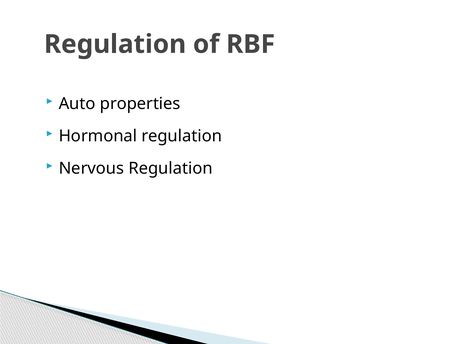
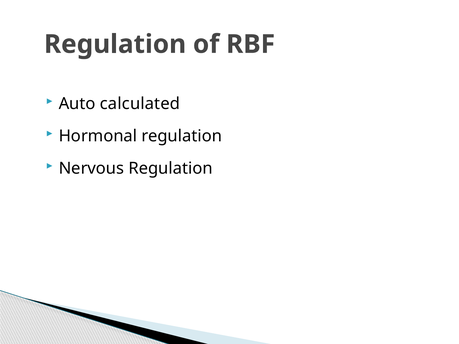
properties: properties -> calculated (140, 104)
